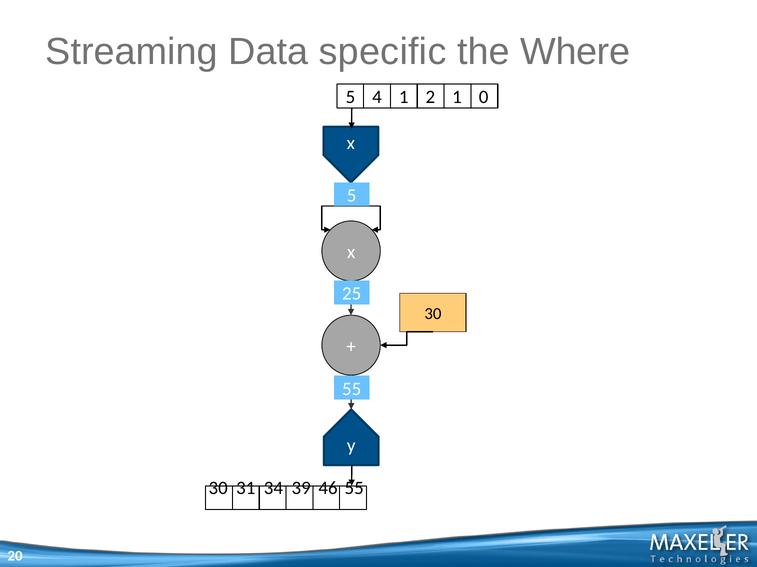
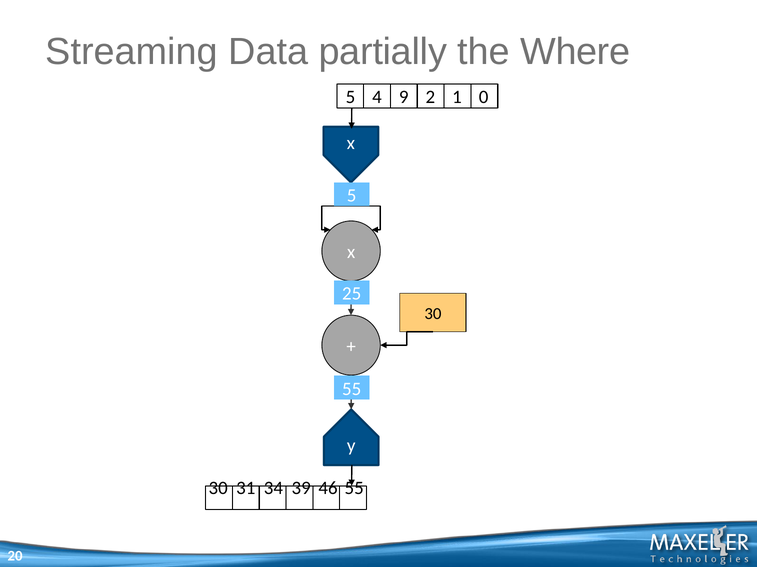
specific: specific -> partially (383, 52)
4 1: 1 -> 9 (404, 97)
